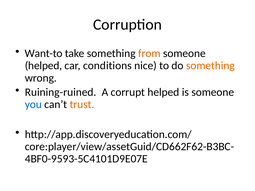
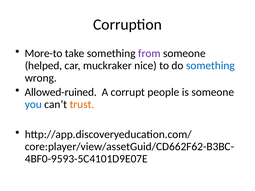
Want-to: Want-to -> More-to (44, 53)
from colour: orange -> purple (149, 53)
conditions: conditions -> muckraker (107, 66)
something colour: orange -> blue (210, 66)
Ruining-ruined: Ruining-ruined -> Allowed-ruined (61, 92)
corrupt helped: helped -> people (163, 92)
